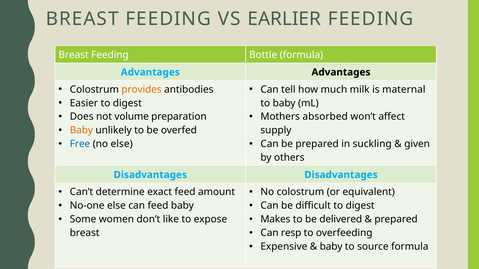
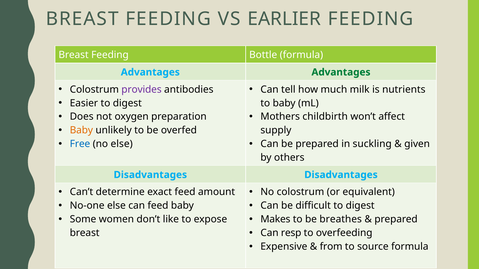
Advantages colour: black -> green (341, 72)
provides colour: orange -> purple (142, 90)
maternal: maternal -> nutrients (404, 90)
volume: volume -> oxygen (132, 117)
absorbed: absorbed -> childbirth (325, 117)
delivered: delivered -> breathes (341, 220)
baby: baby -> from (331, 247)
